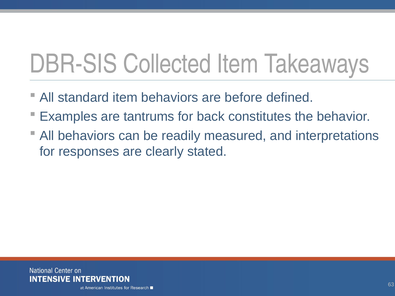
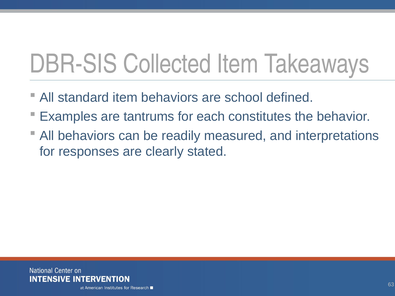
before: before -> school (244, 98)
back: back -> each (211, 117)
